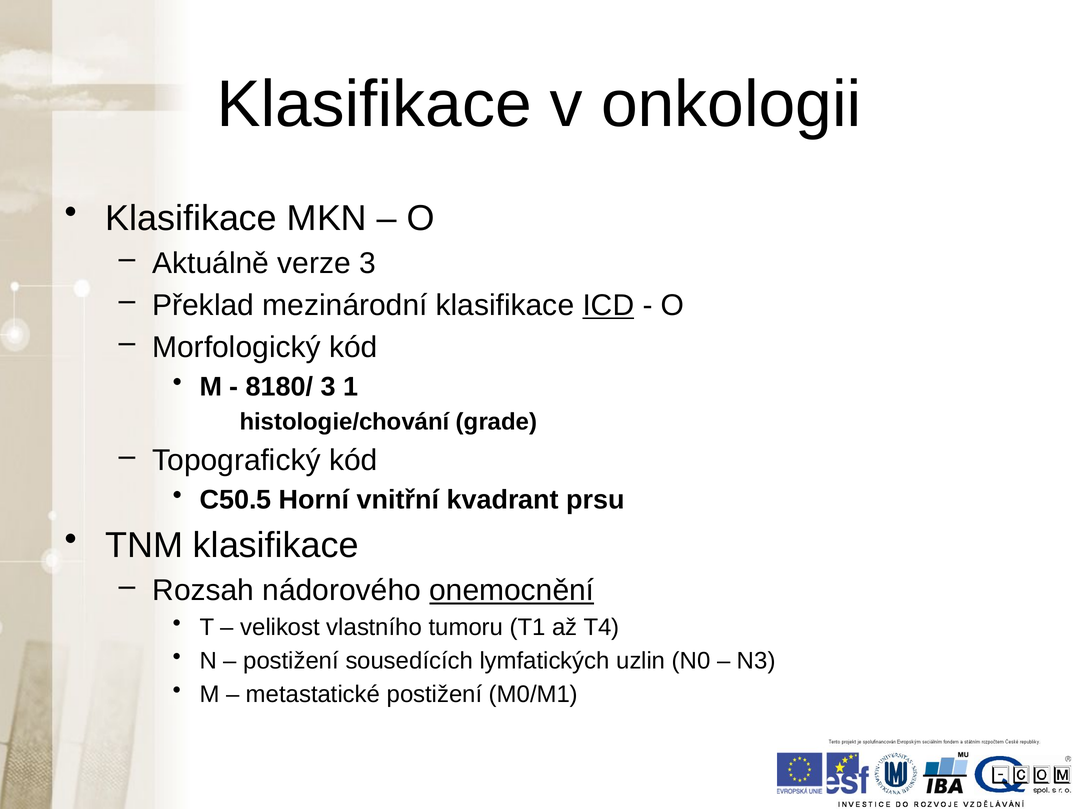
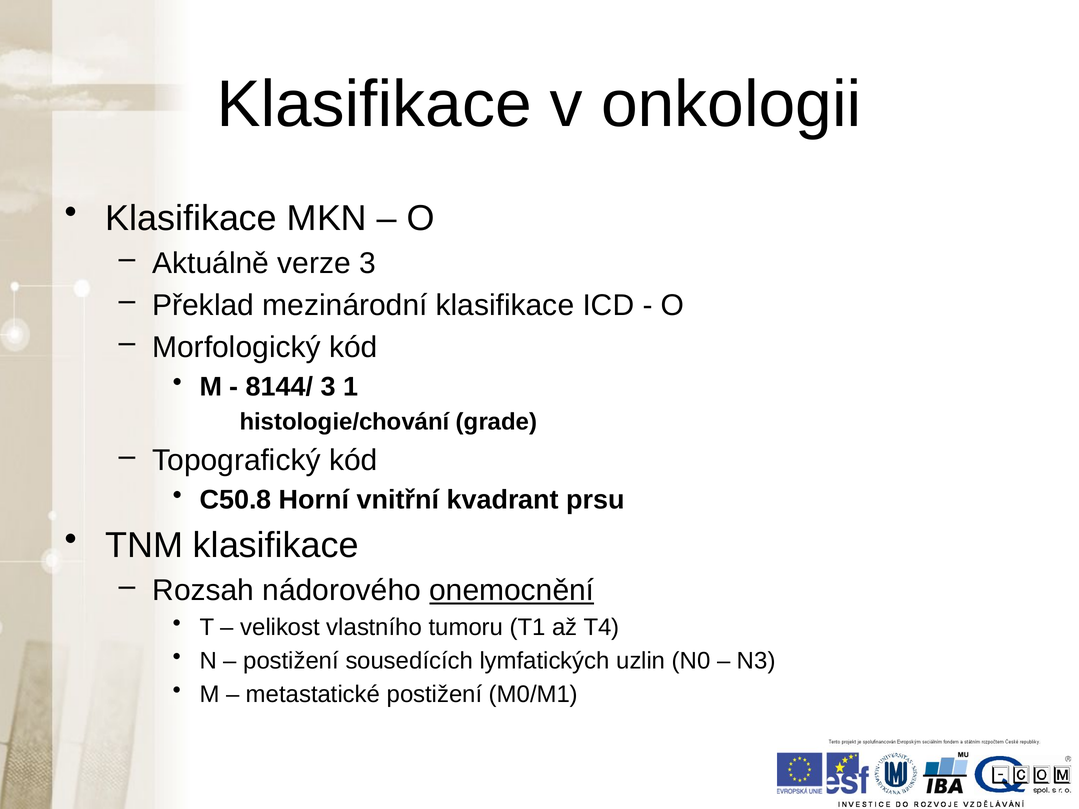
ICD underline: present -> none (608, 305)
8180/: 8180/ -> 8144/ (280, 387)
C50.5: C50.5 -> C50.8 (236, 500)
